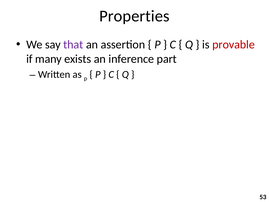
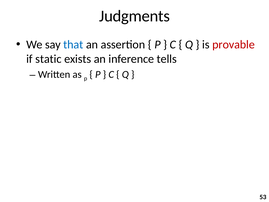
Properties: Properties -> Judgments (135, 16)
that colour: purple -> blue (73, 45)
many: many -> static (48, 59)
part: part -> tells (167, 59)
